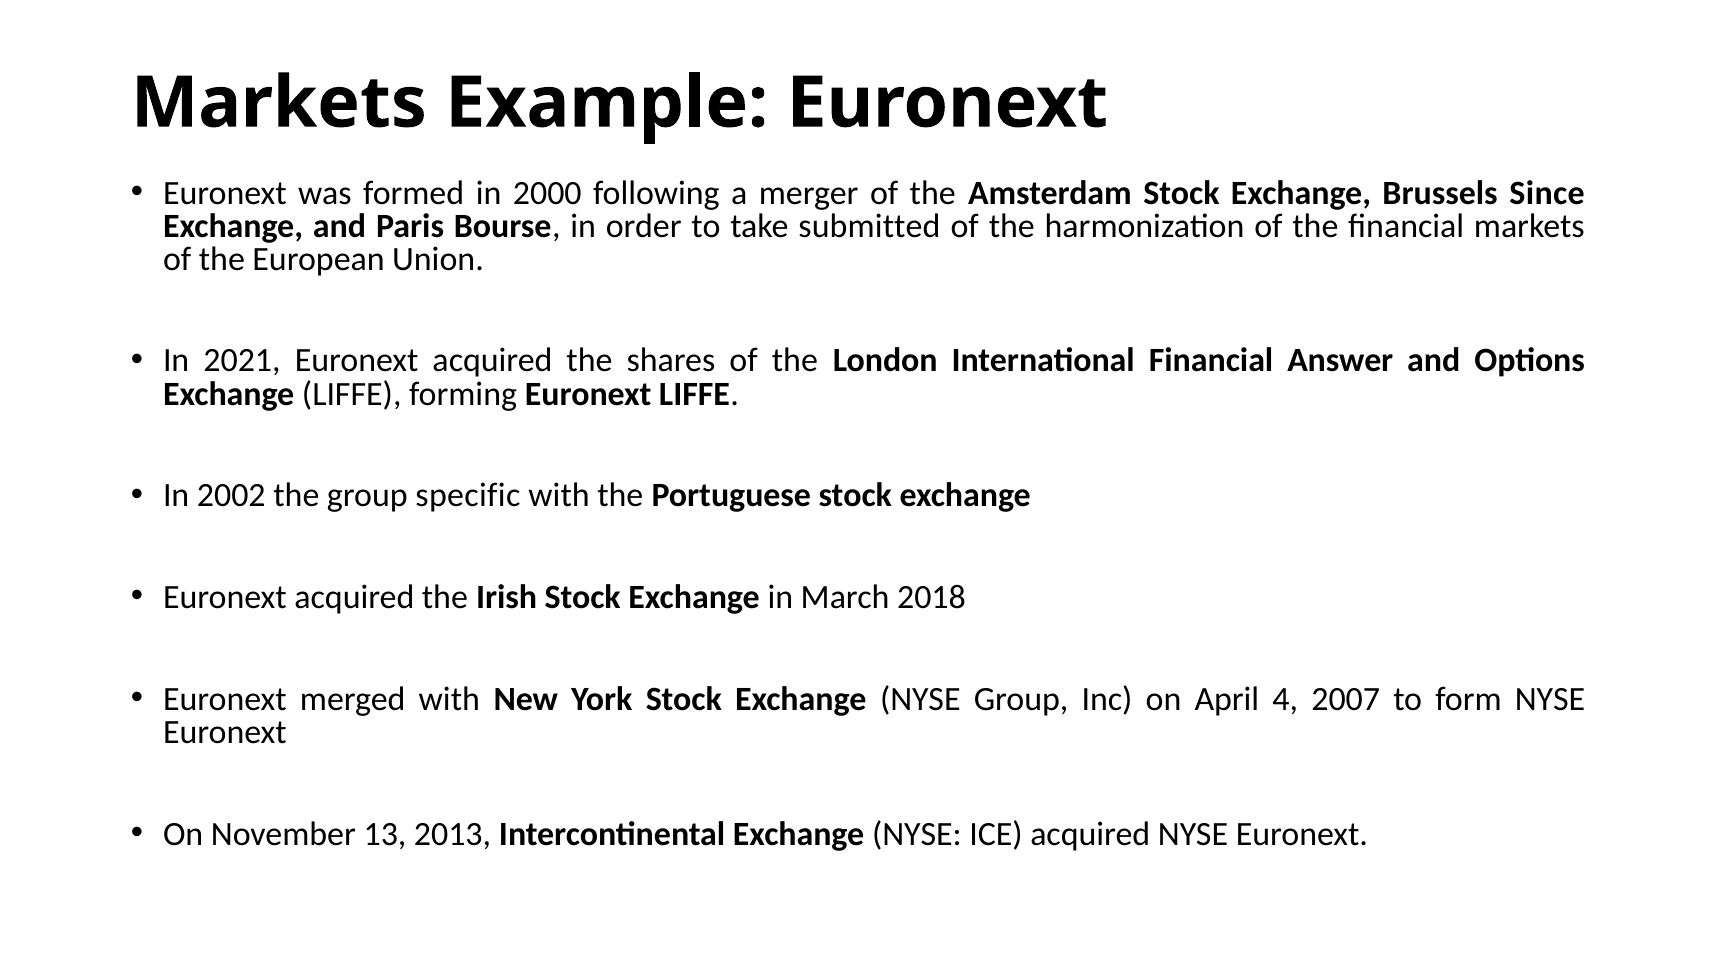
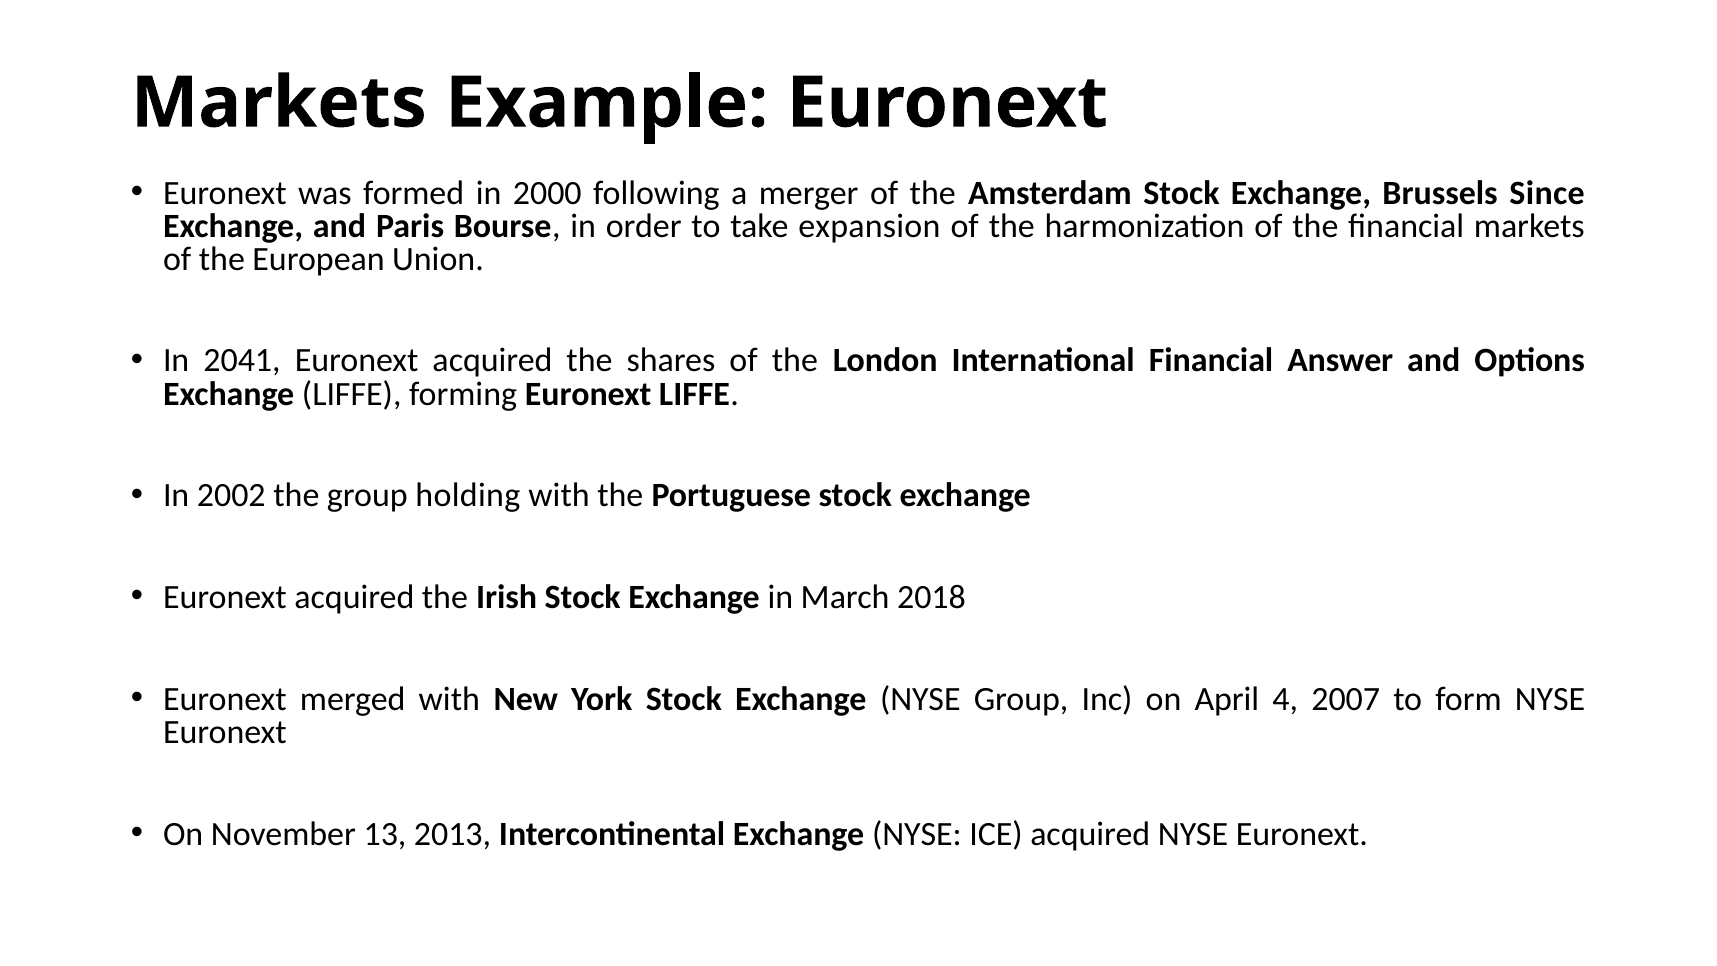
submitted: submitted -> expansion (869, 226)
2021: 2021 -> 2041 (242, 361)
specific: specific -> holding (468, 496)
